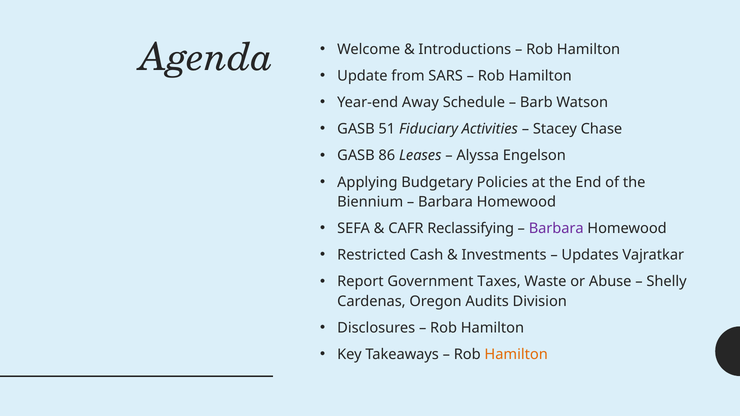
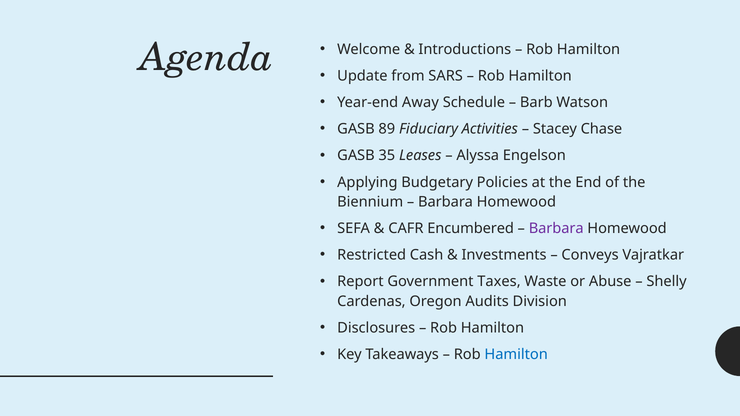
51: 51 -> 89 (387, 129)
86: 86 -> 35 (387, 156)
Reclassifying: Reclassifying -> Encumbered (471, 229)
Updates: Updates -> Conveys (590, 255)
Hamilton colour: orange -> blue (516, 355)
